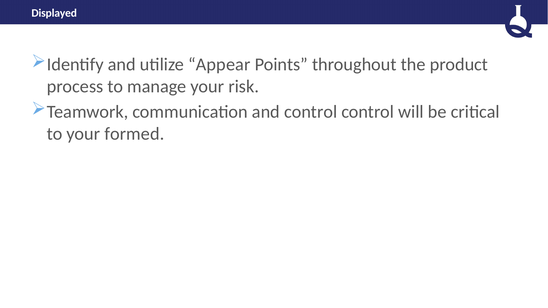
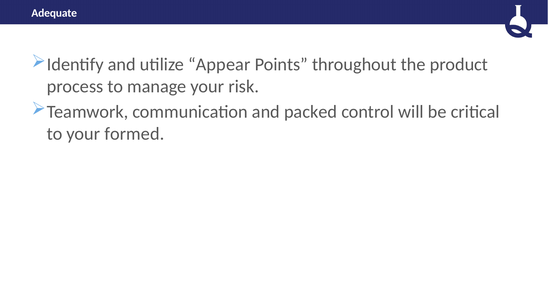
Displayed: Displayed -> Adequate (54, 13)
and control: control -> packed (311, 112)
